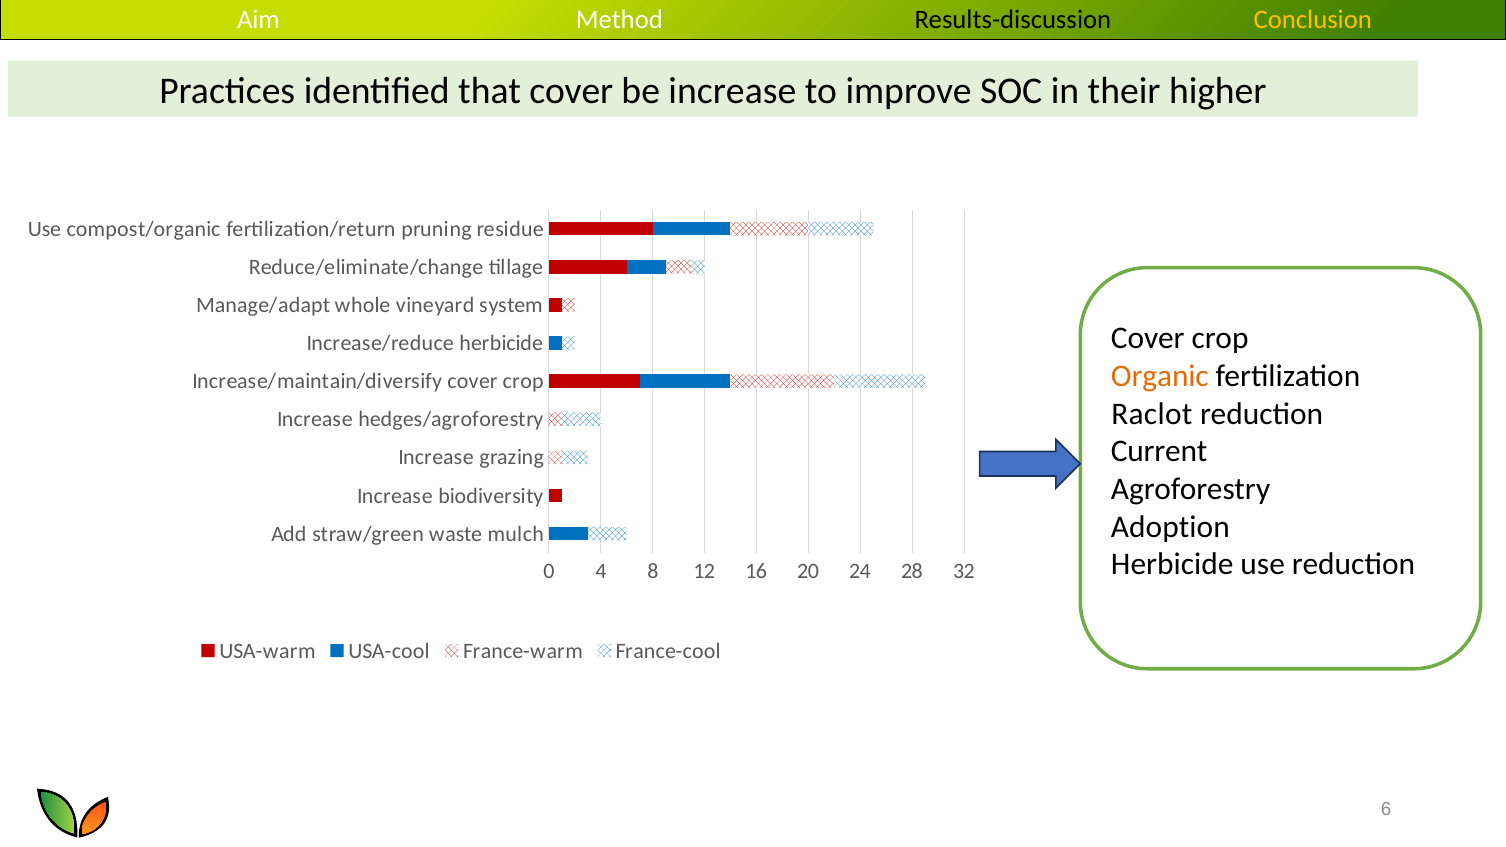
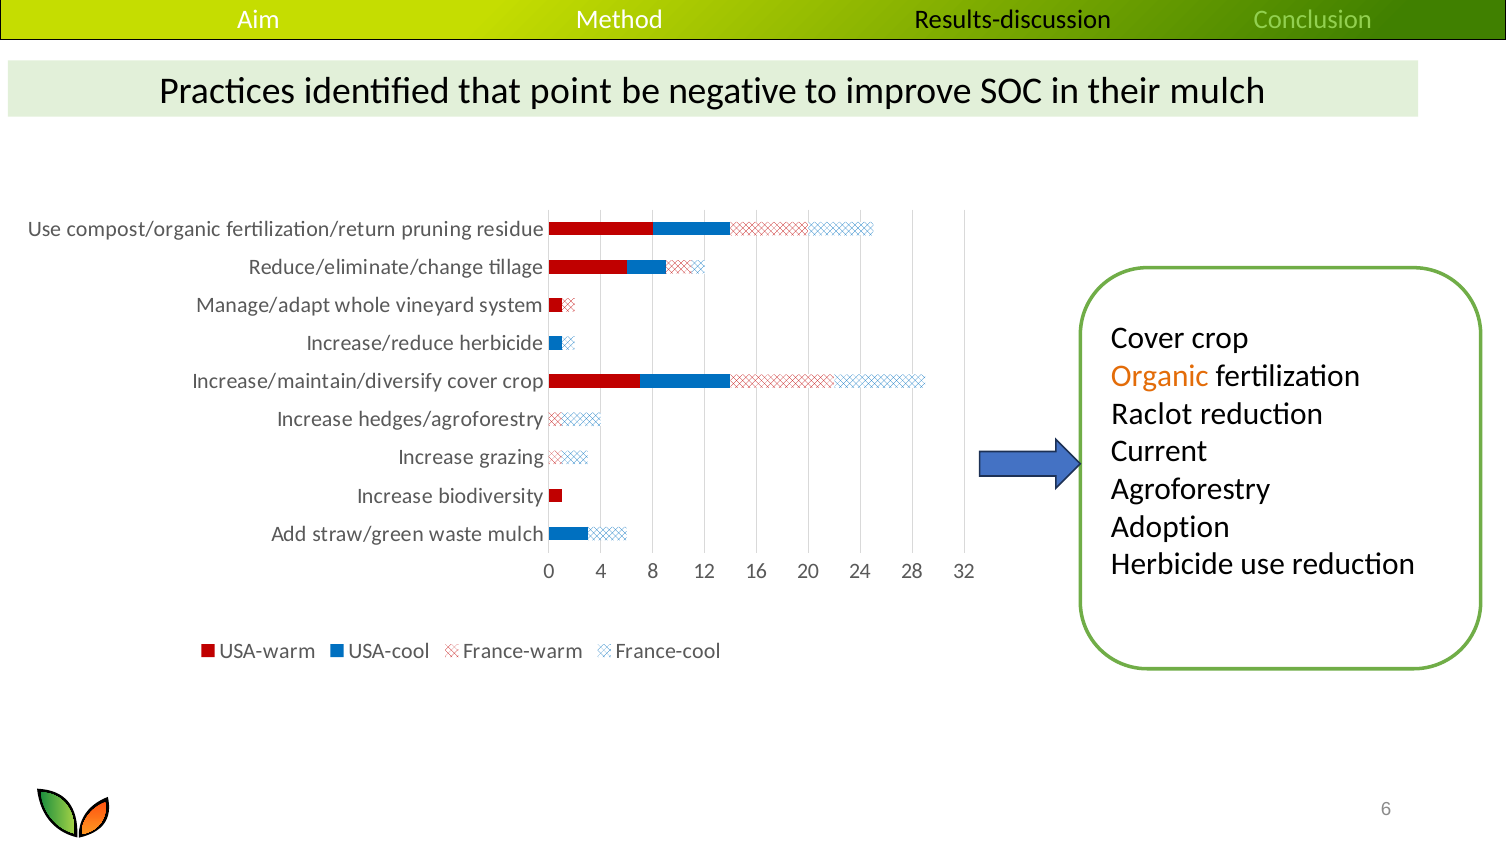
Conclusion colour: yellow -> light green (1313, 20)
that cover: cover -> point (571, 91)
be increase: increase -> negative (733, 91)
their higher: higher -> mulch (1218, 91)
